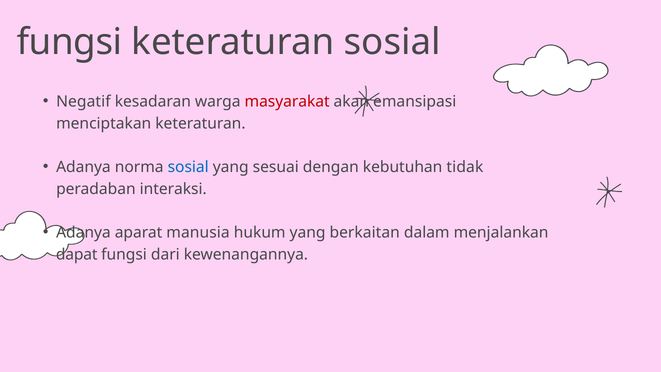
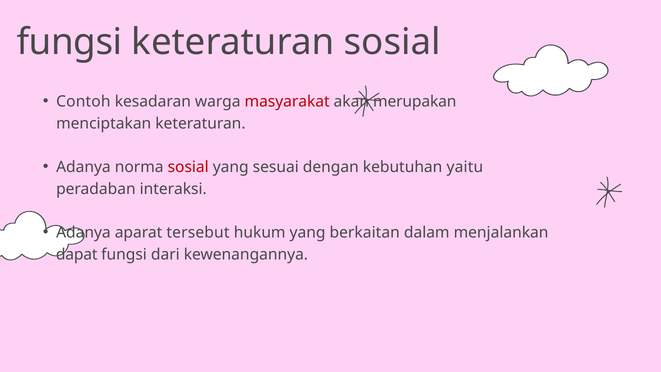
Negatif: Negatif -> Contoh (83, 101)
emansipasi: emansipasi -> merupakan (415, 101)
sosial colour: blue -> red (188, 167)
tidak: tidak -> yaitu (465, 167)
manusia: manusia -> tersebut (198, 233)
